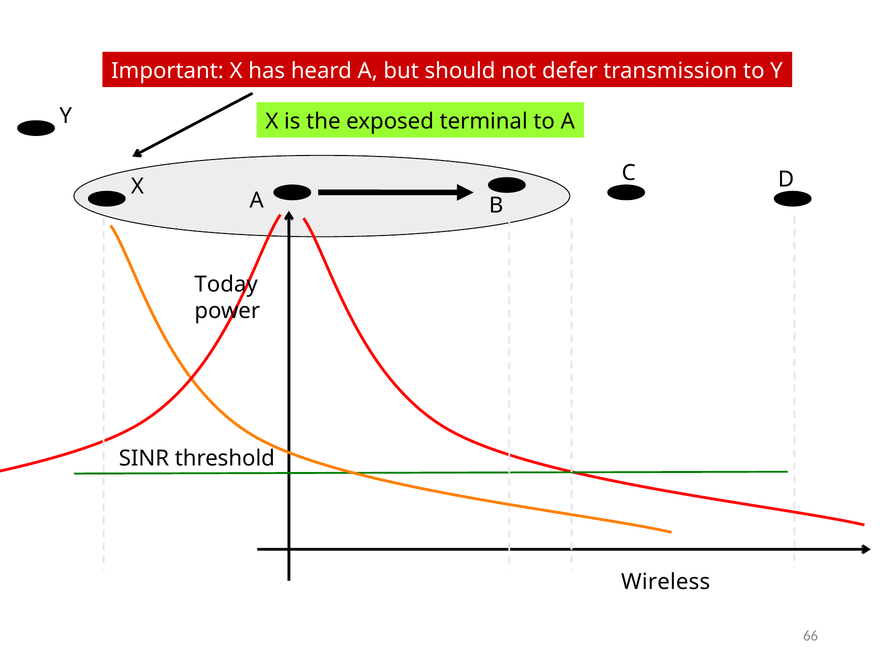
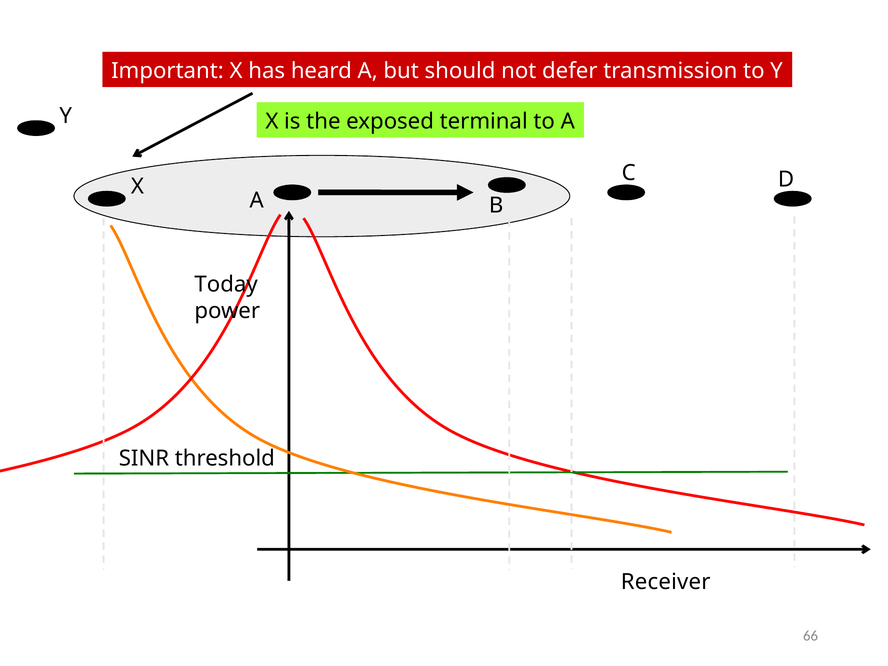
Wireless: Wireless -> Receiver (666, 582)
